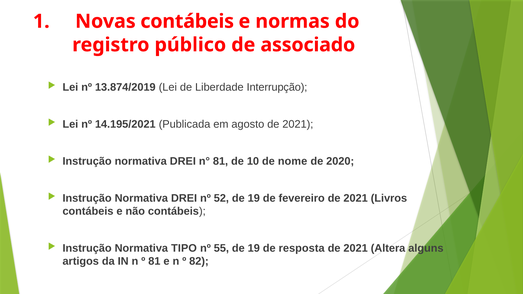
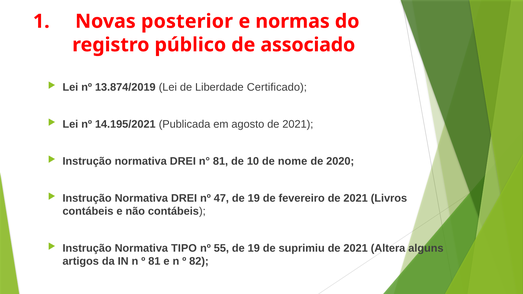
Novas contábeis: contábeis -> posterior (187, 21)
Interrupção: Interrupção -> Certificado (277, 87)
52: 52 -> 47 (221, 198)
resposta: resposta -> suprimiu (302, 248)
